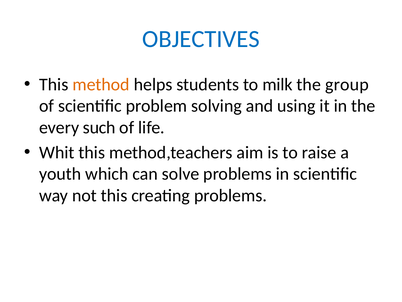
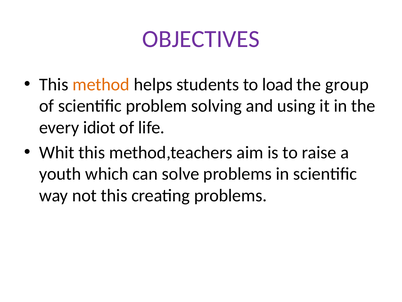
OBJECTIVES colour: blue -> purple (201, 39)
milk: milk -> load (278, 84)
such: such -> idiot (99, 127)
